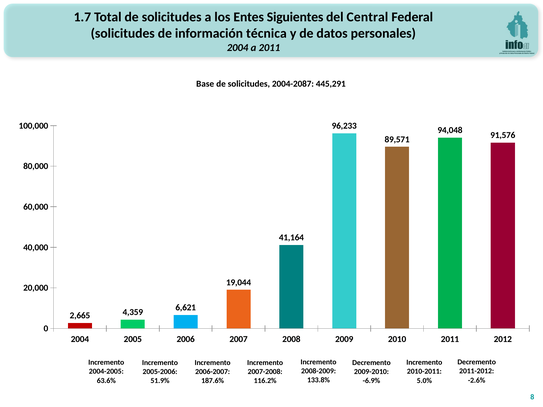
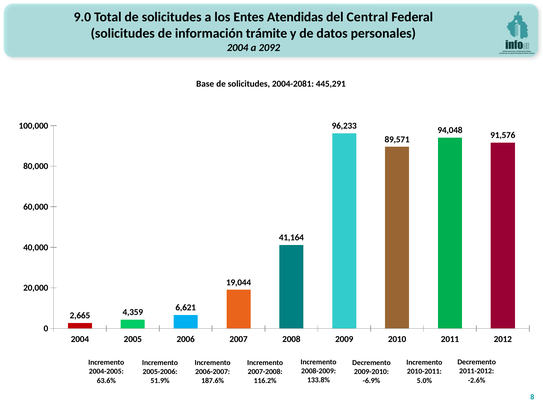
1.7: 1.7 -> 9.0 (82, 17)
Siguientes: Siguientes -> Atendidas (295, 17)
técnica: técnica -> trámite (267, 33)
a 2011: 2011 -> 2092 (269, 48)
2004-2087: 2004-2087 -> 2004-2081 (293, 84)
